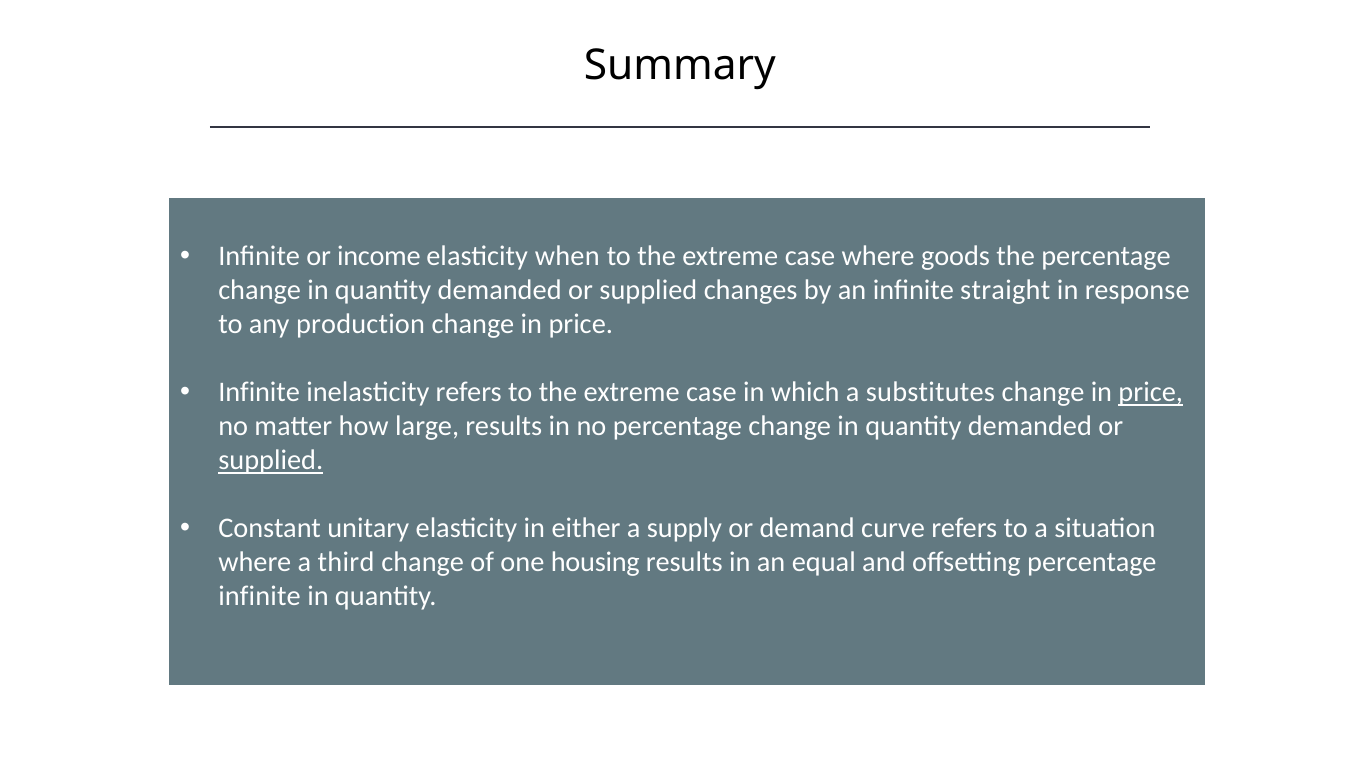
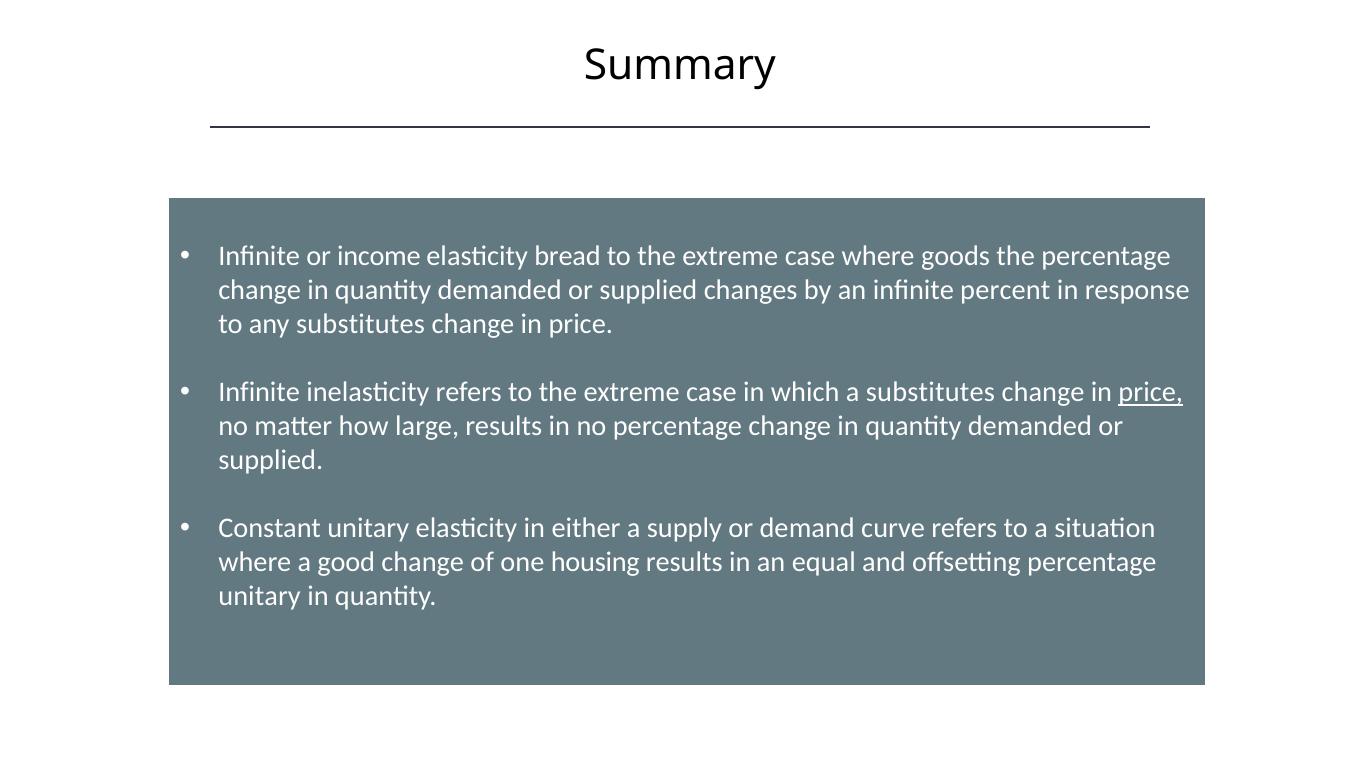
when: when -> bread (567, 256)
straight: straight -> percent (1005, 290)
any production: production -> substitutes (361, 325)
supplied underline: present -> none (271, 461)
third: third -> good (346, 563)
infinite: infinite -> unitary (260, 597)
